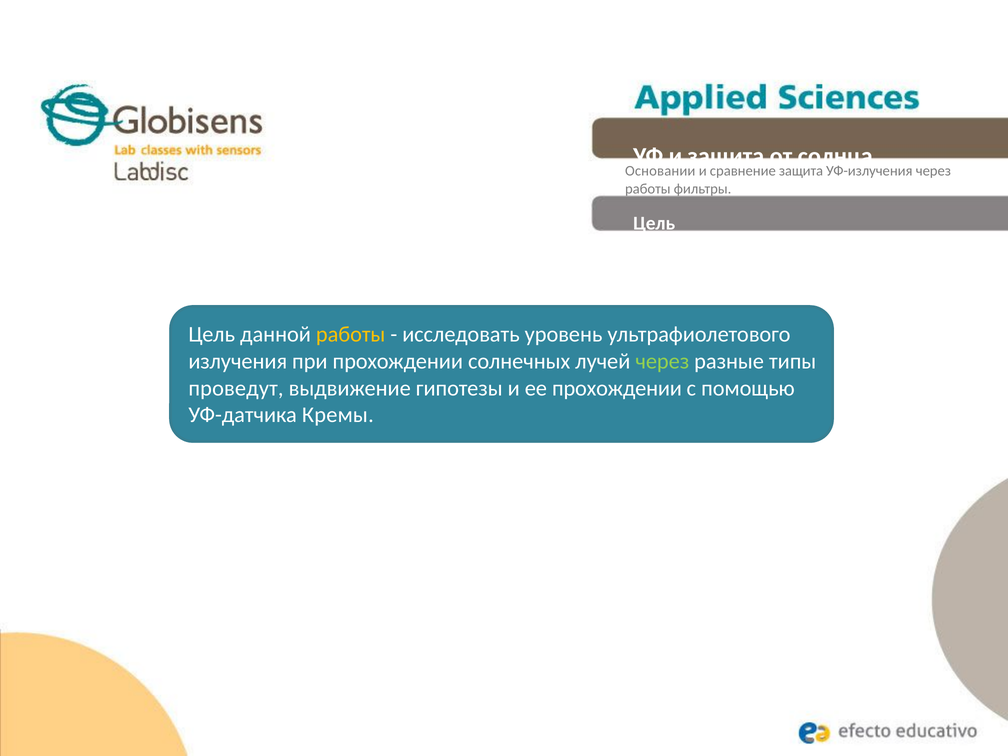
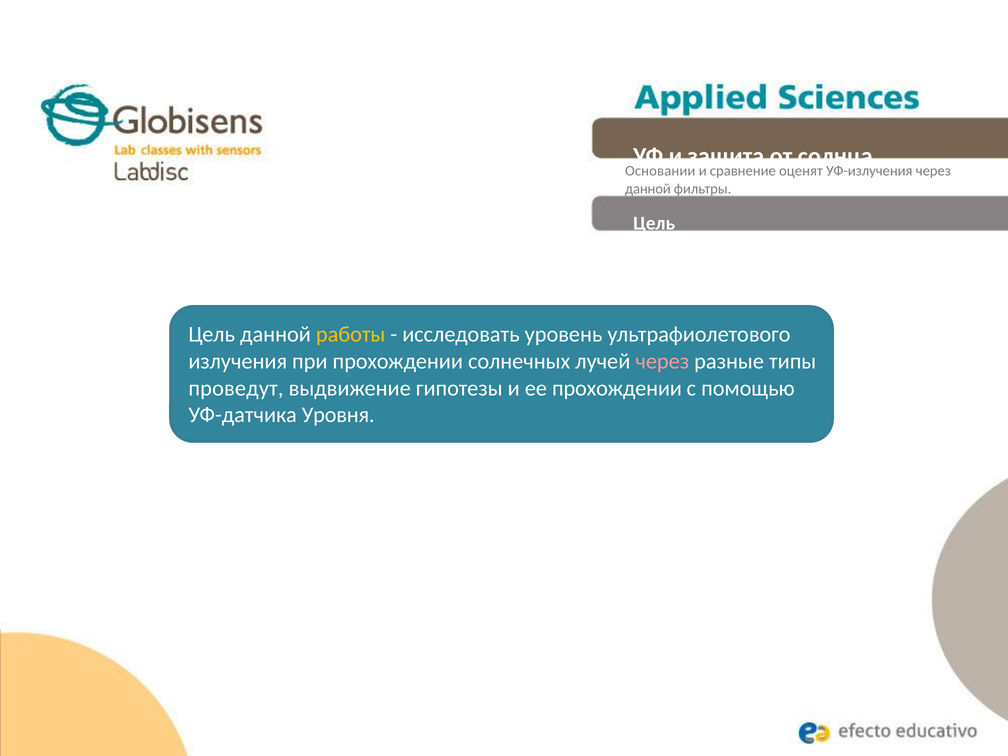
сравнение защита: защита -> оценят (801, 171)
работы: работы -> данной (648, 189)
через colour: light green -> pink (662, 361)
Кремы: Кремы -> Уровня (338, 415)
